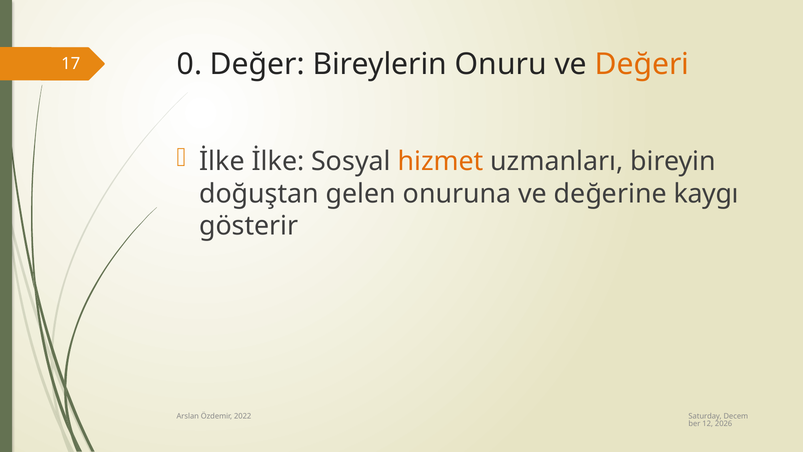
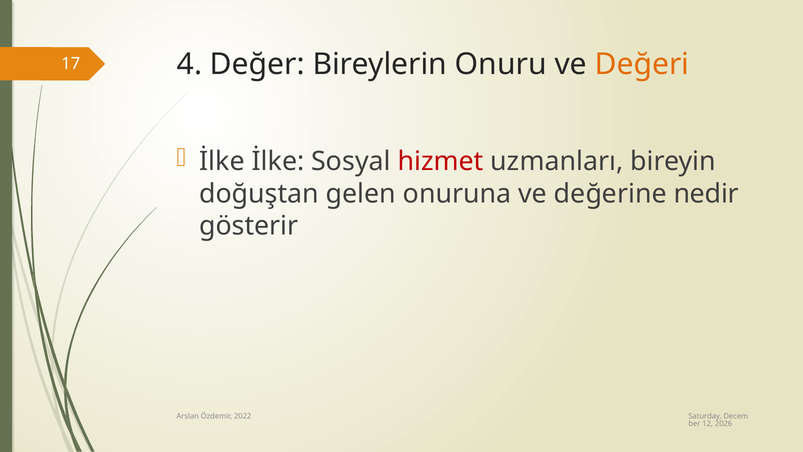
0: 0 -> 4 (189, 64)
hizmet colour: orange -> red (441, 162)
kaygı: kaygı -> nedir (706, 194)
